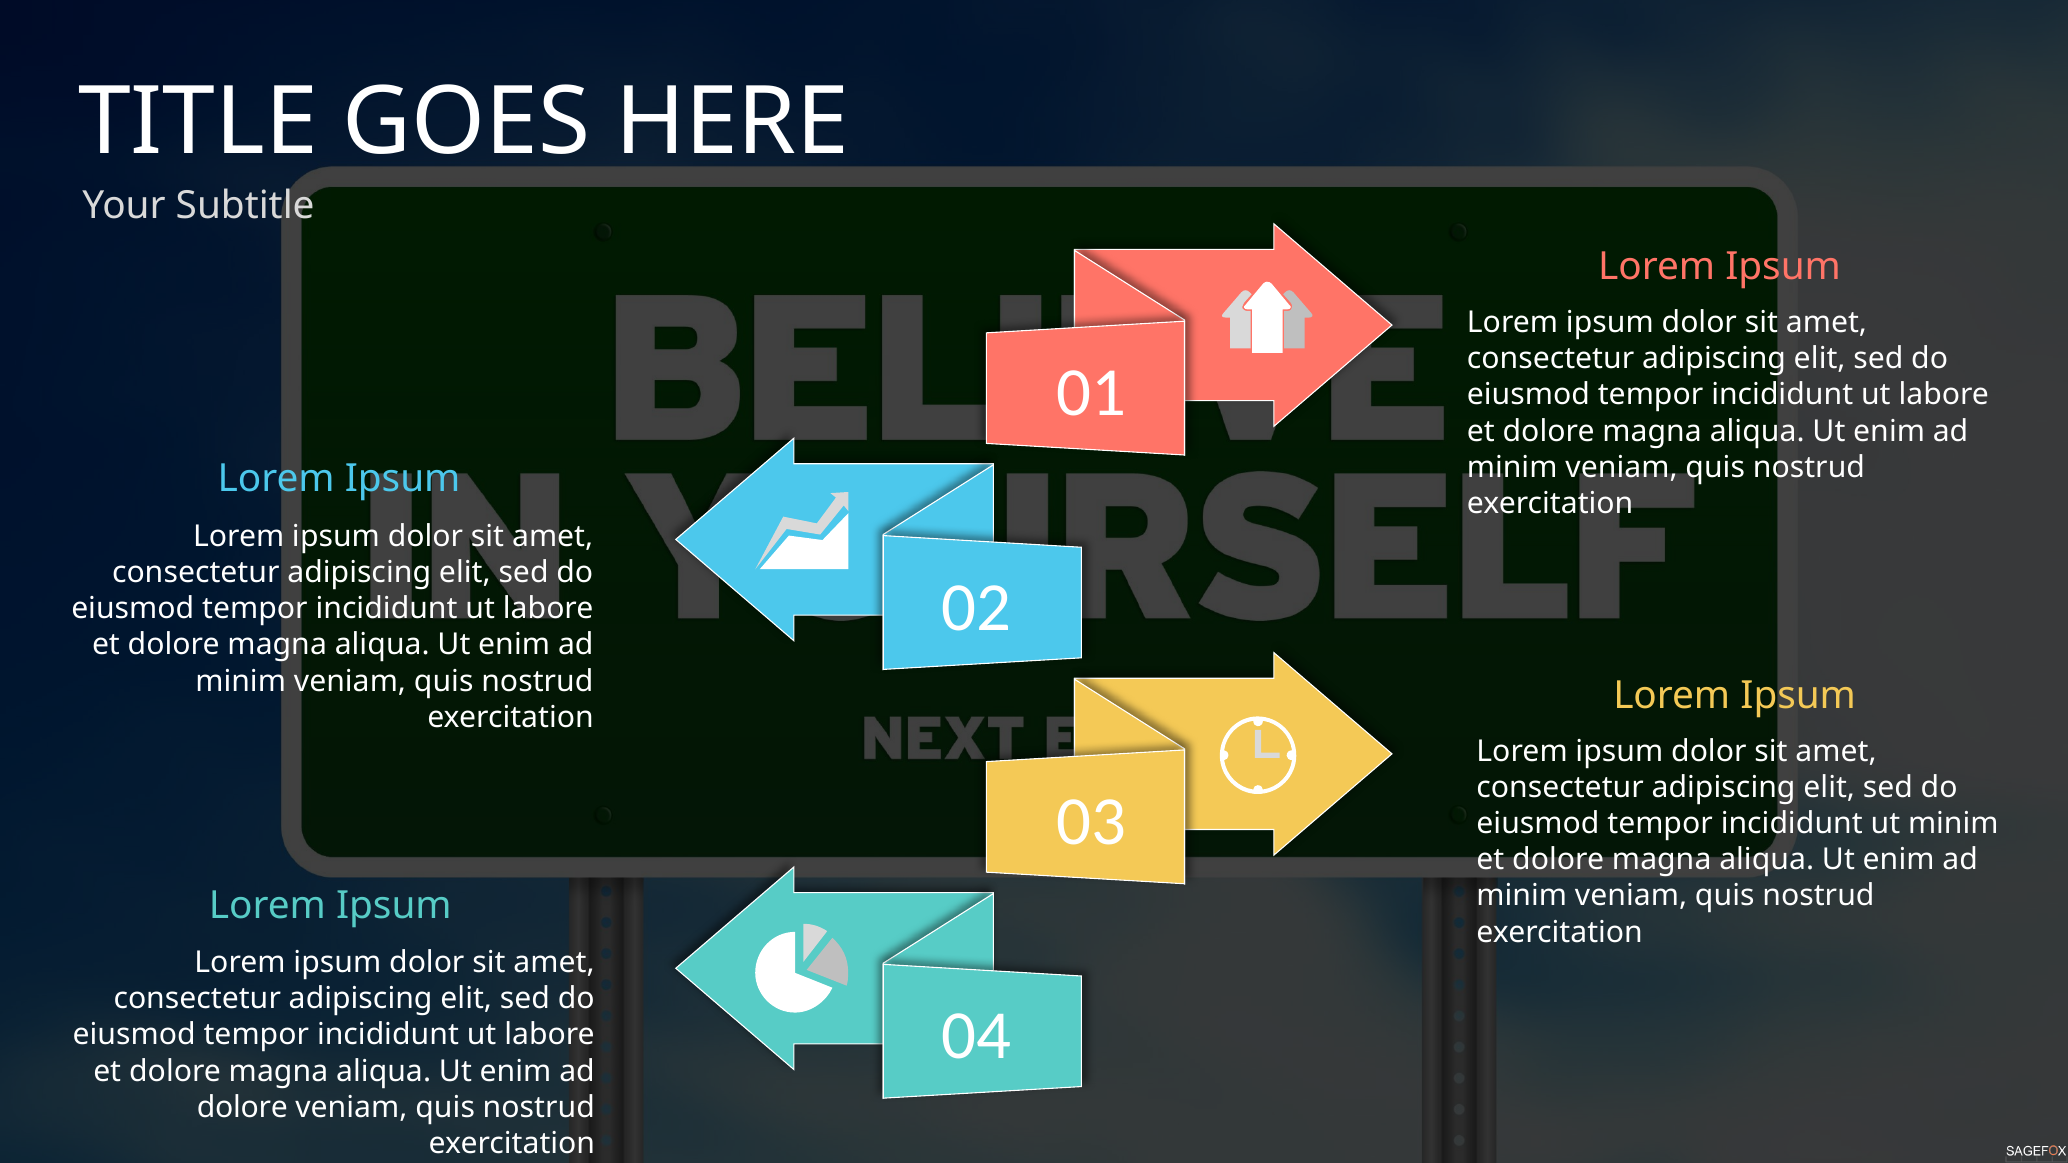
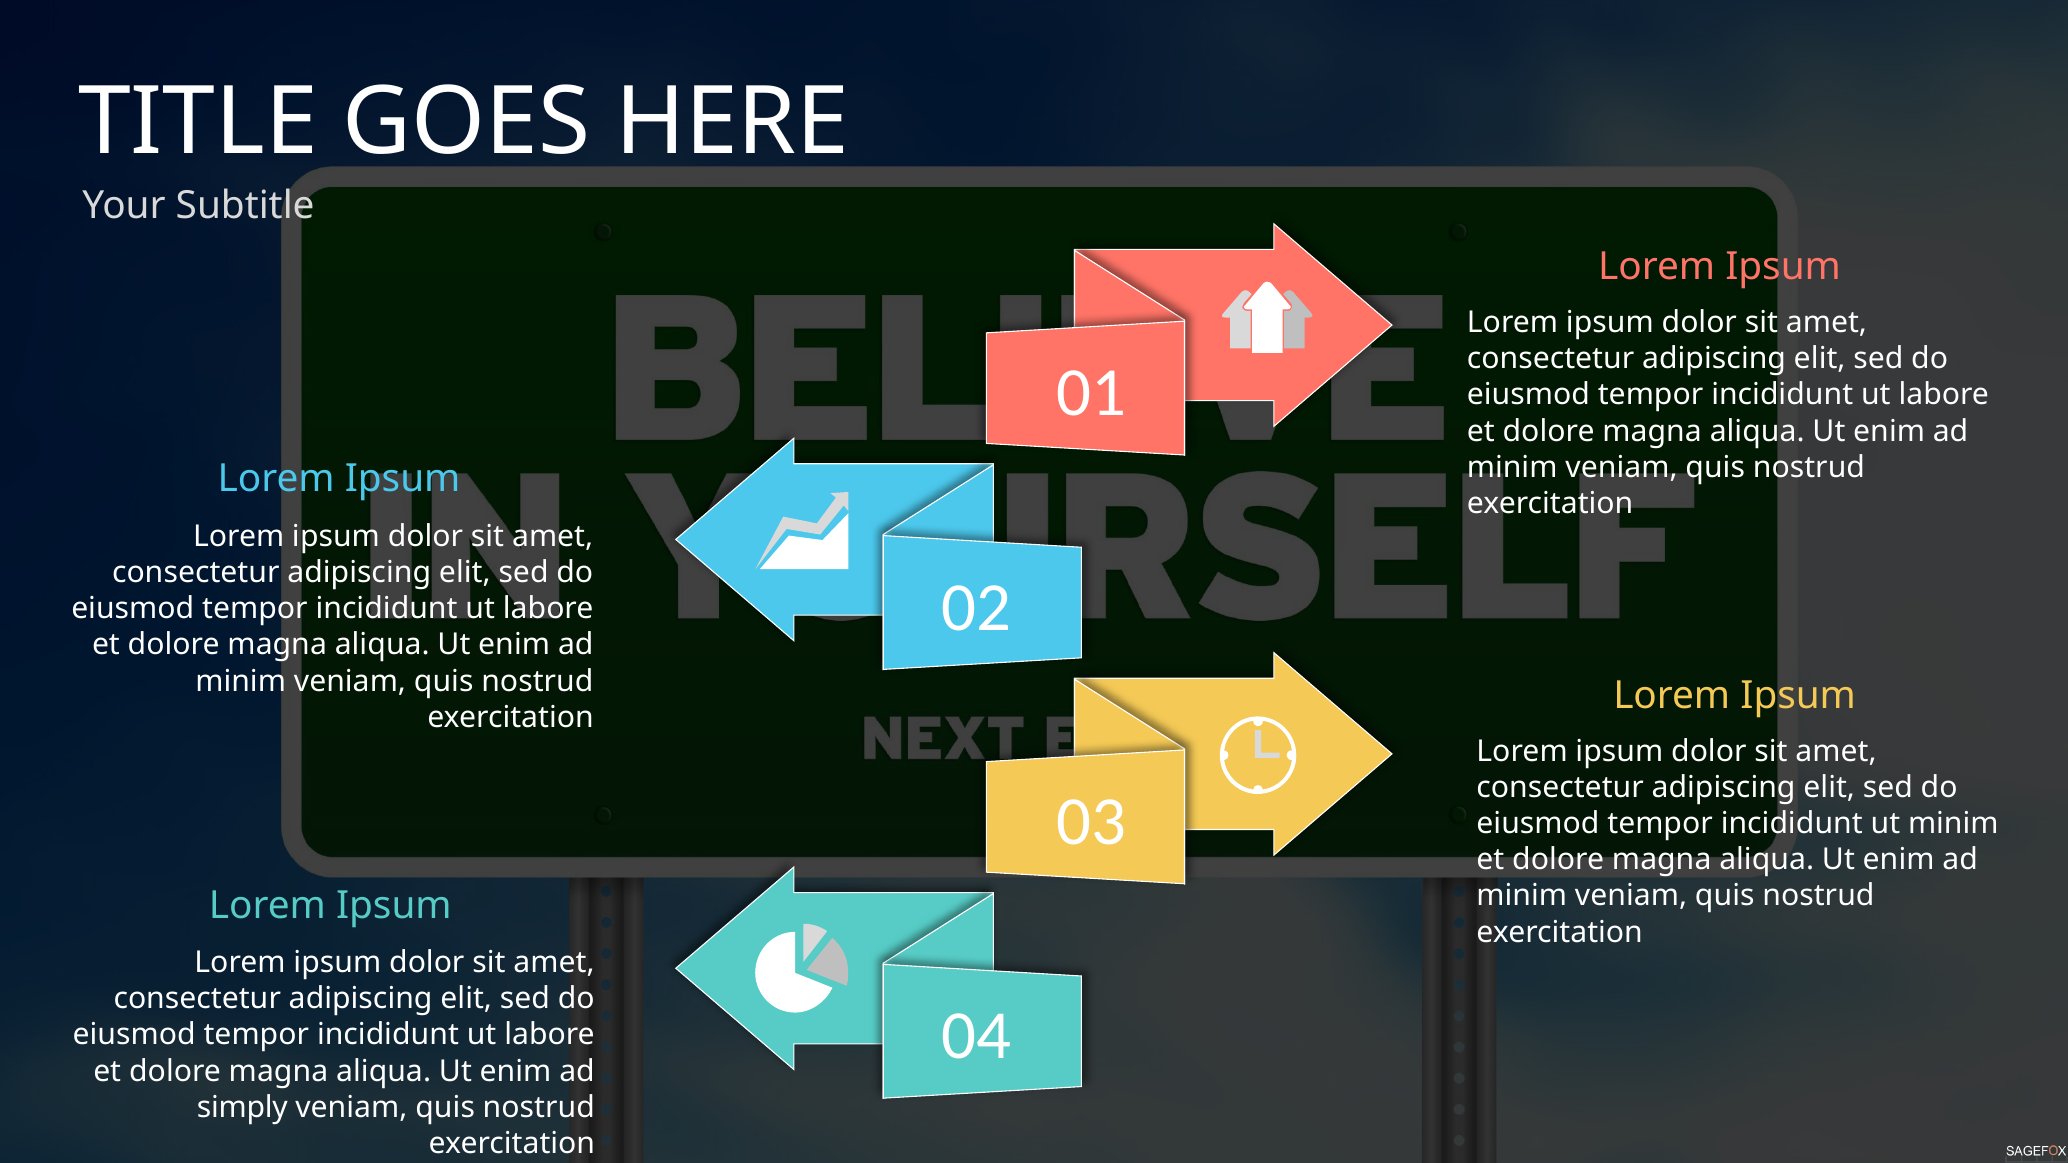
dolore: dolore -> simply (242, 1108)
